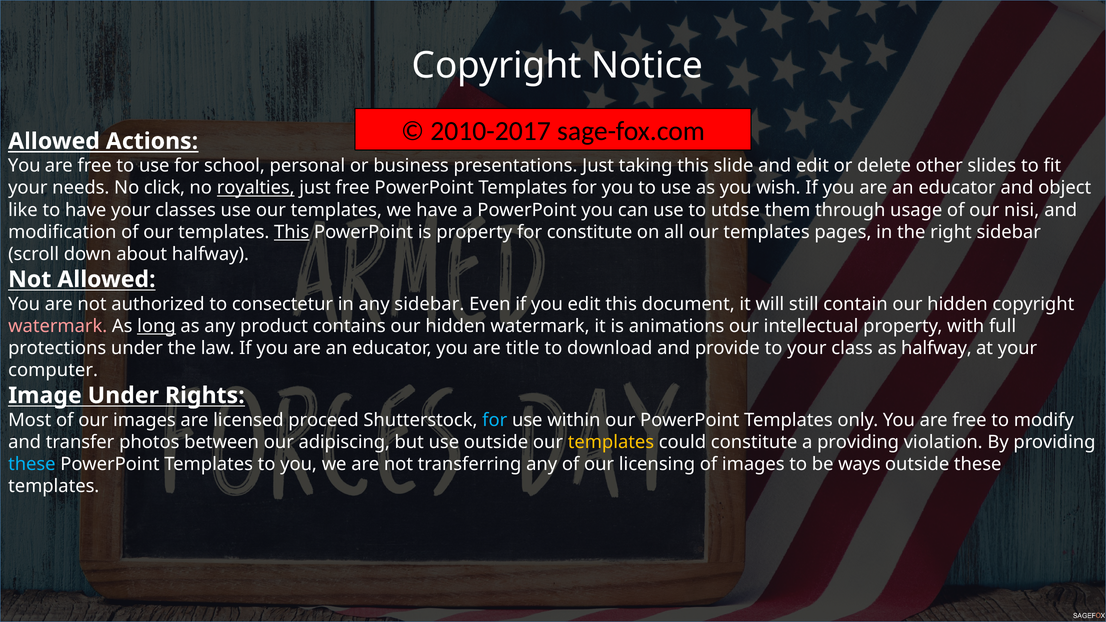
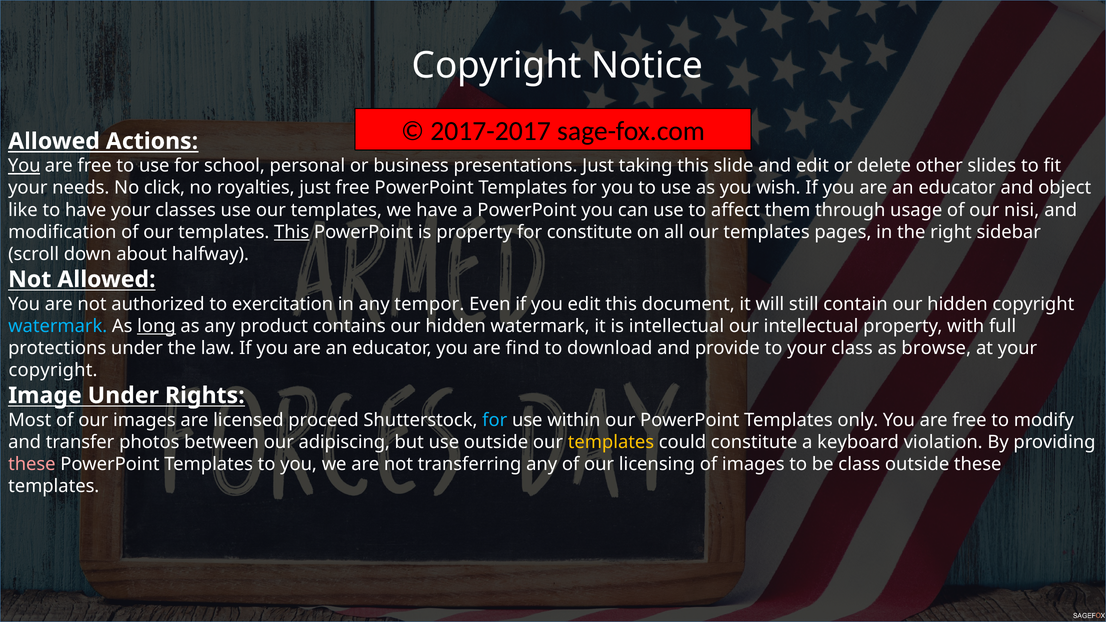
2010-2017: 2010-2017 -> 2017-2017 (491, 131)
You underline: none -> present (24, 166)
royalties underline: present -> none (256, 188)
utdse: utdse -> affect (735, 210)
consectetur: consectetur -> exercitation (283, 304)
any sidebar: sidebar -> tempor (429, 304)
watermark colour: pink -> light blue (58, 326)
is animations: animations -> intellectual (676, 326)
title: title -> find (523, 348)
as halfway: halfway -> browse (936, 348)
computer: computer -> copyright (53, 370)
a providing: providing -> keyboard (858, 442)
these colour: light blue -> pink (32, 464)
be ways: ways -> class (859, 464)
